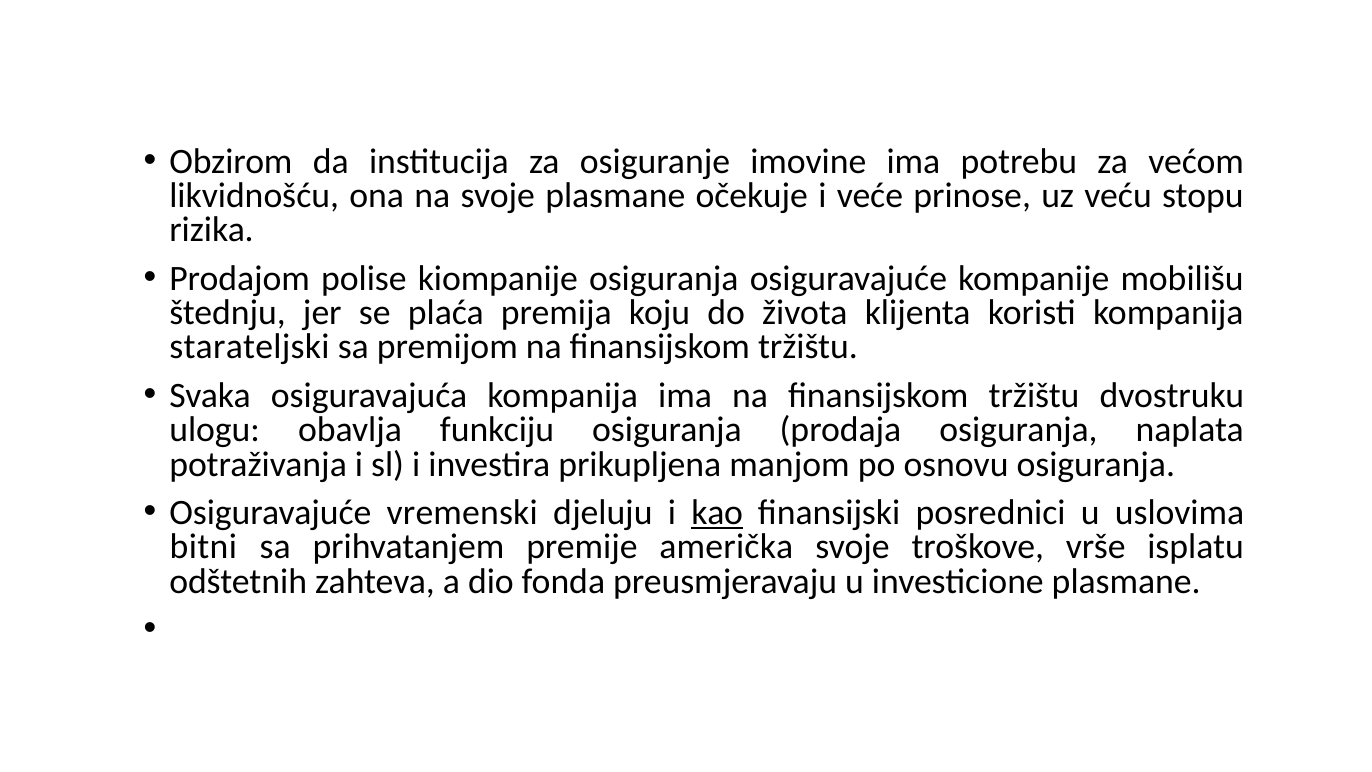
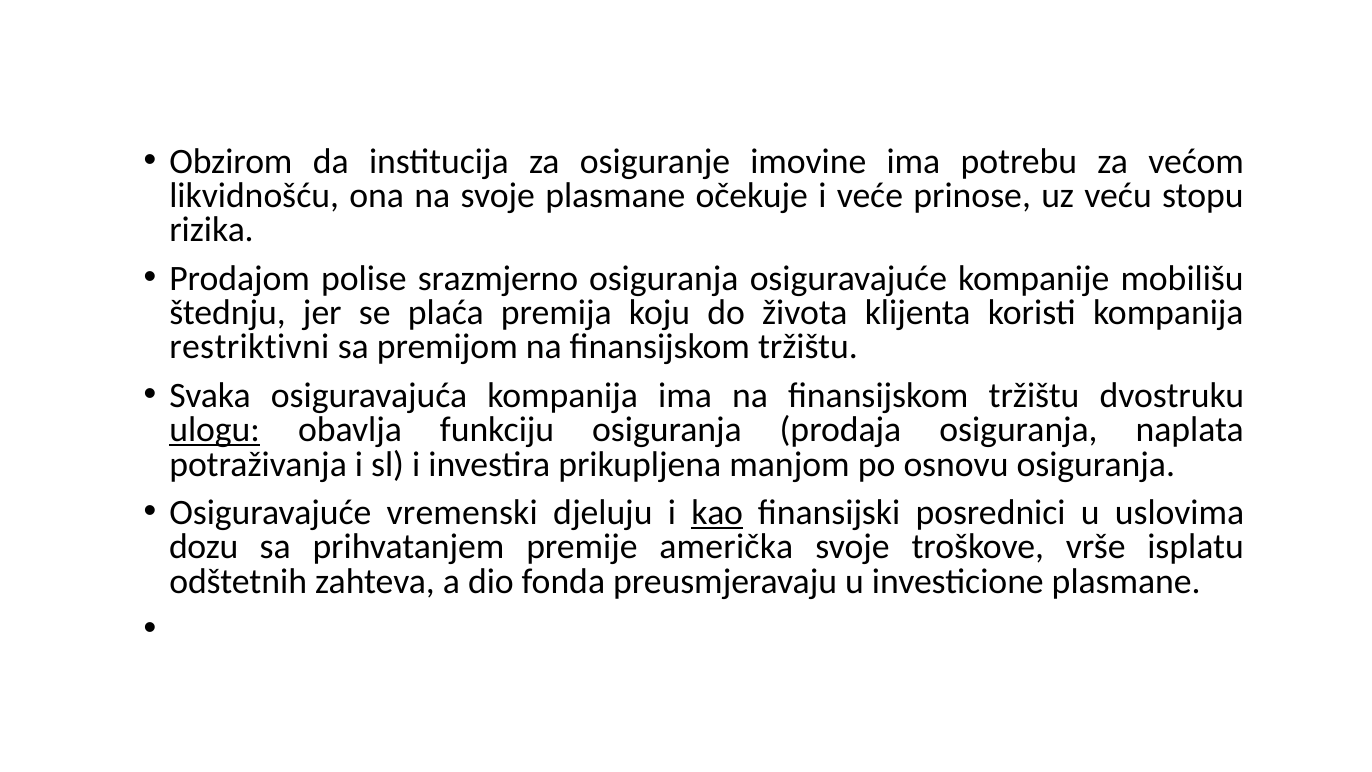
kiompanije: kiompanije -> srazmjerno (498, 278)
starateljski: starateljski -> restriktivni (249, 347)
ulogu underline: none -> present (215, 430)
bitni: bitni -> dozu (204, 547)
